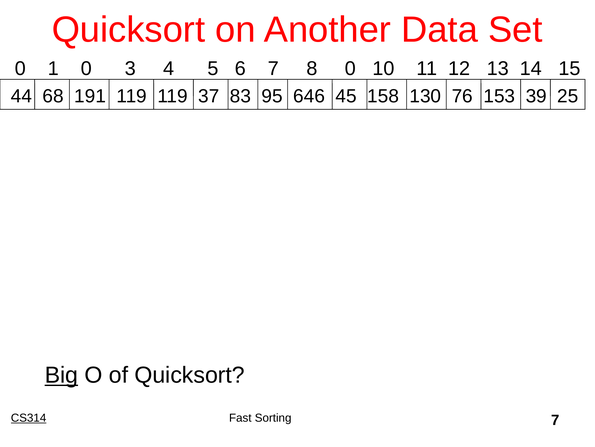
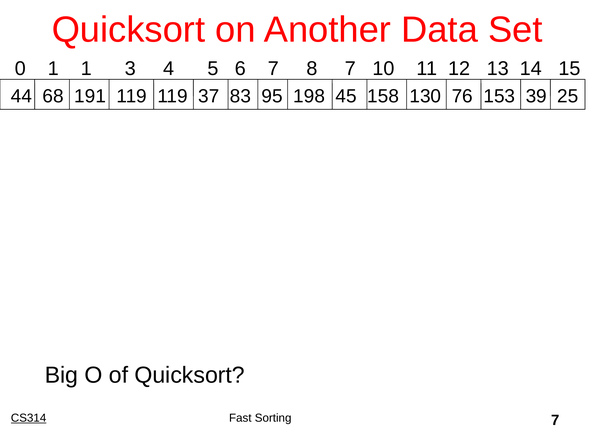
1 0: 0 -> 1 (86, 68)
8 0: 0 -> 7 (350, 68)
646: 646 -> 198 (309, 96)
Big underline: present -> none (61, 375)
